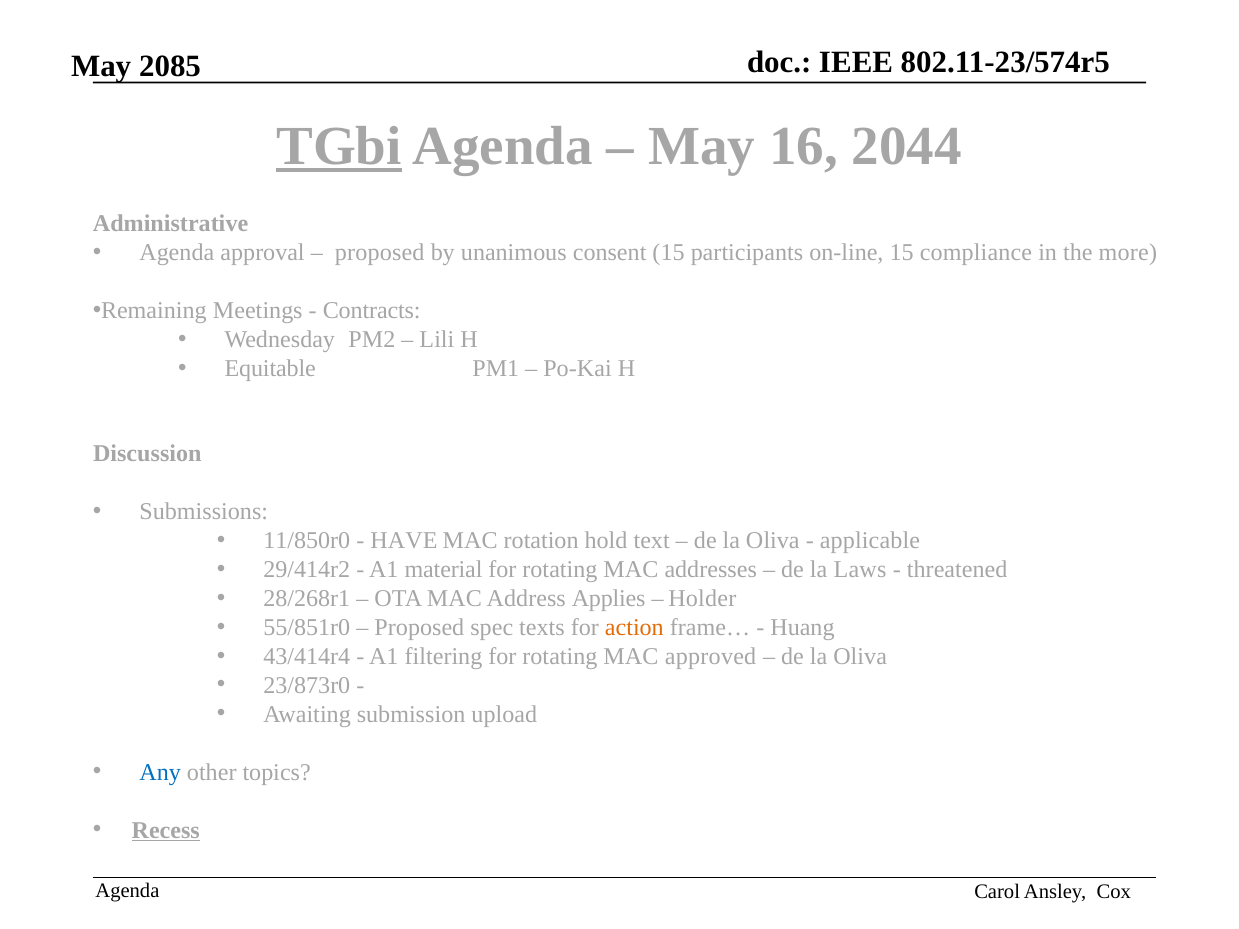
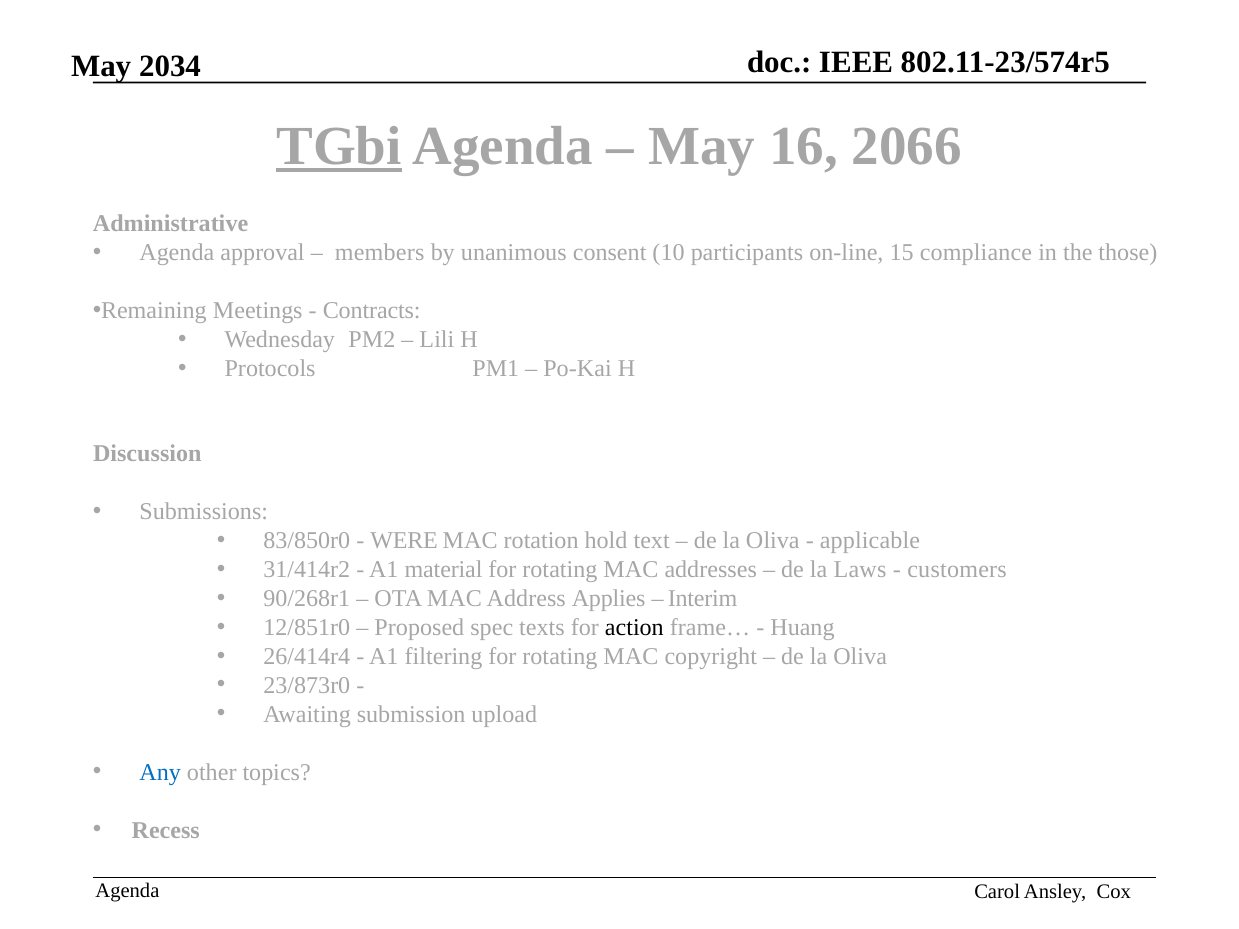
2085: 2085 -> 2034 (170, 66)
2044: 2044 -> 2066 (907, 146)
proposed: proposed -> members (380, 253)
consent 15: 15 -> 10 (669, 253)
more: more -> those (1128, 253)
Equitable: Equitable -> Protocols (270, 369)
11/850r0: 11/850r0 -> 83/850r0 (307, 541)
HAVE: HAVE -> WERE (404, 541)
29/414r2: 29/414r2 -> 31/414r2 (307, 570)
threatened: threatened -> customers (957, 570)
28/268r1: 28/268r1 -> 90/268r1 (307, 599)
Holder: Holder -> Interim (703, 599)
55/851r0: 55/851r0 -> 12/851r0 (307, 628)
action colour: orange -> black (634, 628)
43/414r4: 43/414r4 -> 26/414r4 (307, 657)
approved: approved -> copyright (711, 657)
Recess underline: present -> none (166, 830)
